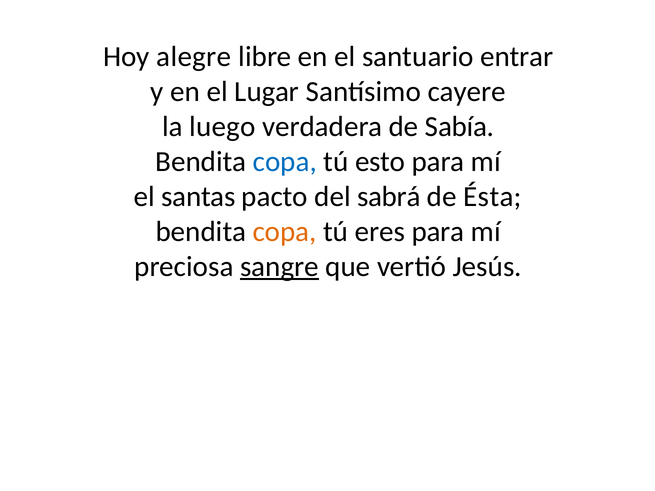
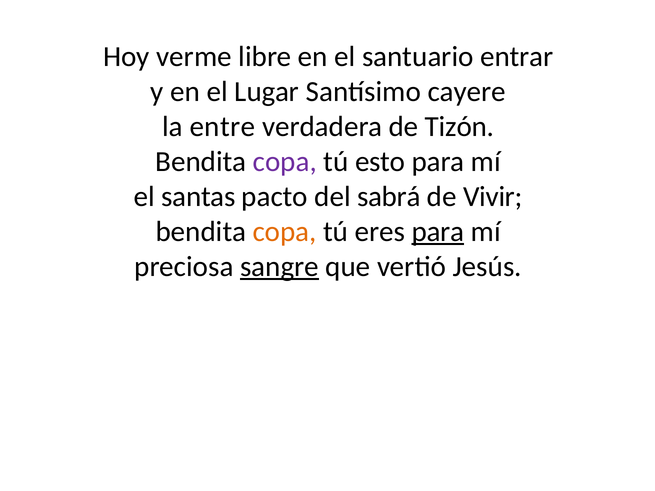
alegre: alegre -> verme (194, 57)
luego: luego -> entre (222, 127)
Sabía: Sabía -> Tizón (460, 127)
copa colour: blue -> purple (285, 162)
Ésta: Ésta -> Vivir (493, 197)
para underline: none -> present (438, 232)
